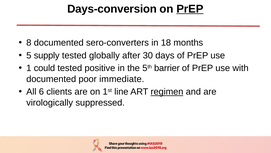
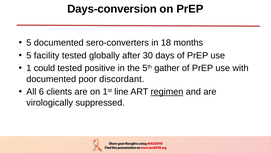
PrEP underline: present -> none (190, 9)
8: 8 -> 5 (29, 43)
supply: supply -> facility (47, 55)
barrier: barrier -> gather (167, 68)
immediate: immediate -> discordant (122, 79)
